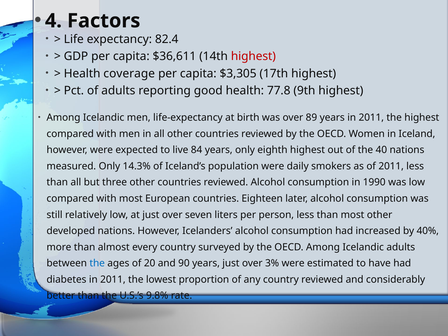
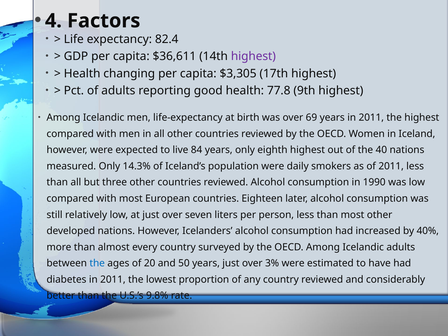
highest colour: red -> purple (253, 56)
coverage: coverage -> changing (129, 74)
89: 89 -> 69 (311, 118)
90: 90 -> 50 (184, 263)
